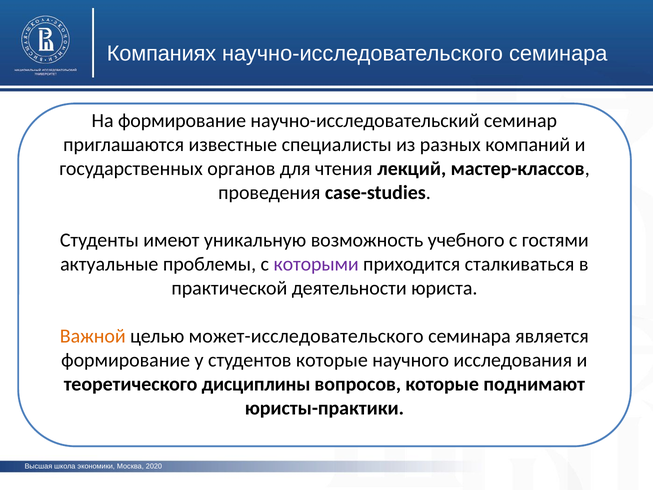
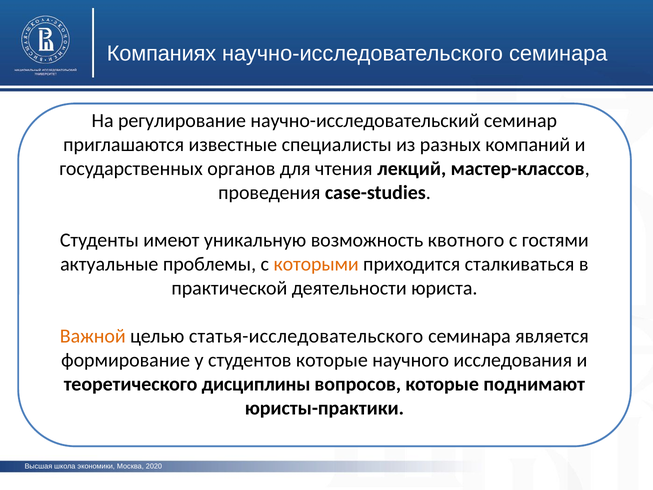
На формирование: формирование -> регулирование (182, 121)
учебного: учебного -> квотного (466, 240)
которыми colour: purple -> orange (316, 264)
может-исследовательского: может-исследовательского -> статья-исследовательского (306, 336)
